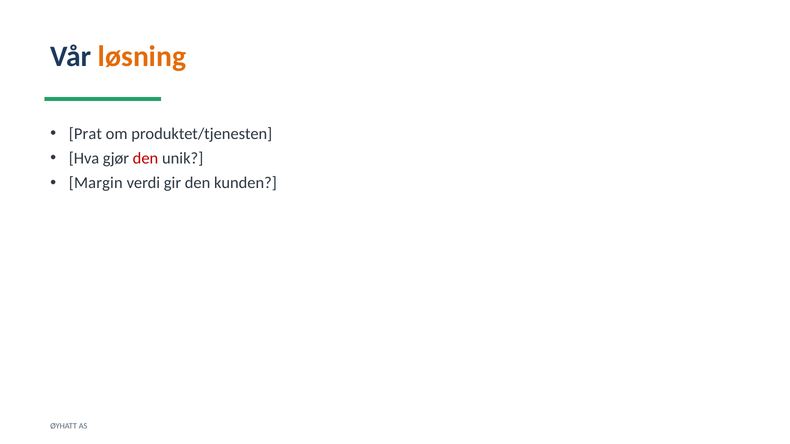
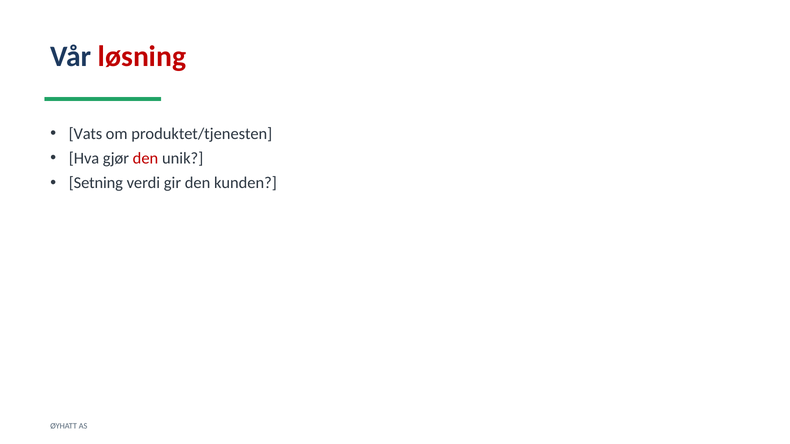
løsning colour: orange -> red (142, 56)
Prat: Prat -> Vats (85, 134)
Margin: Margin -> Setning (96, 183)
